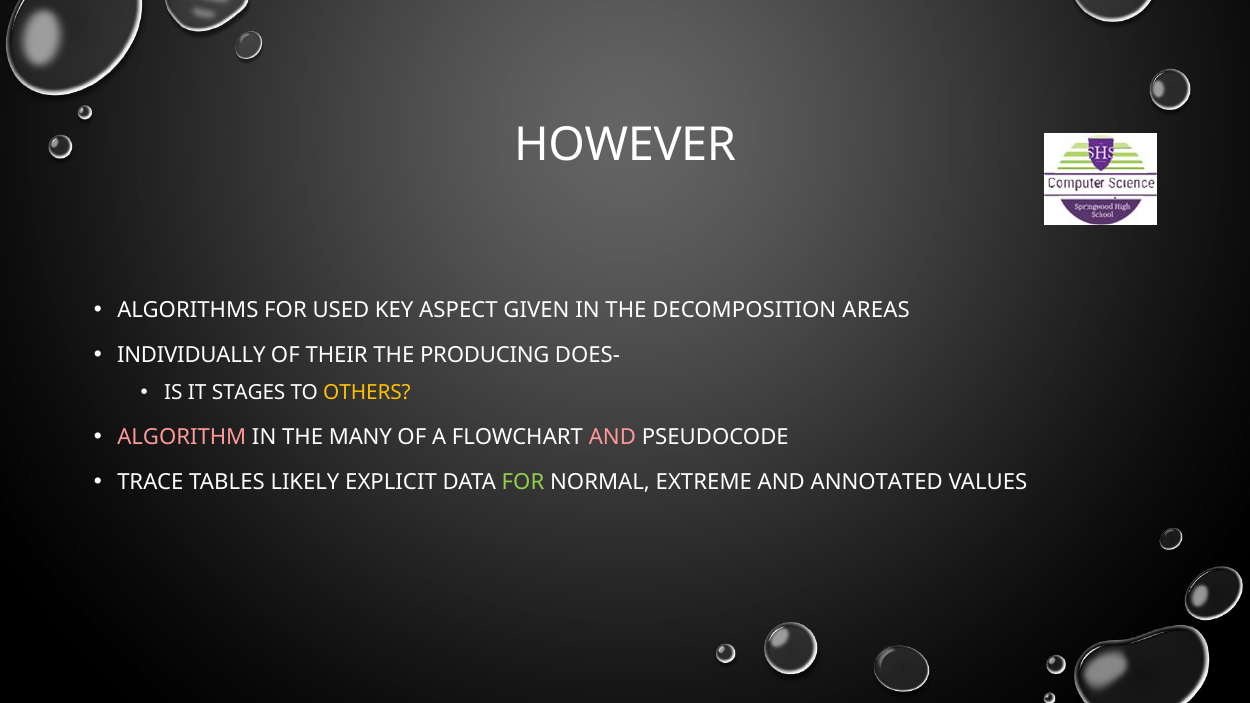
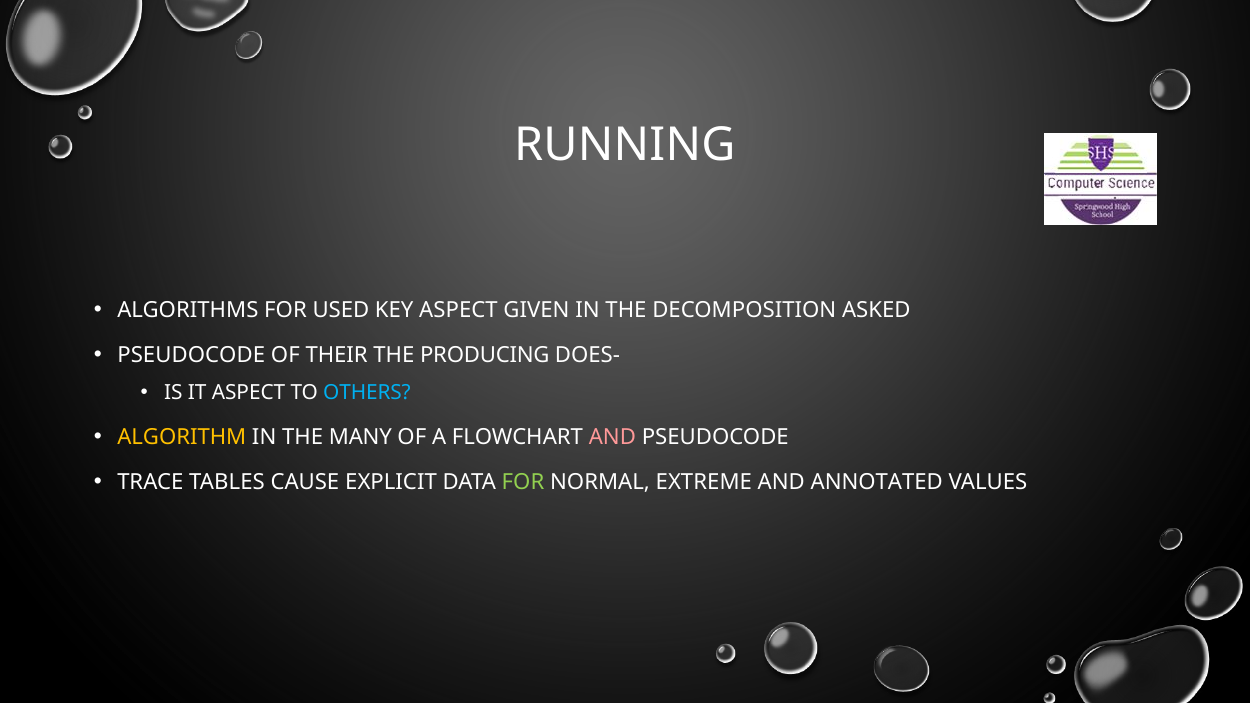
HOWEVER: HOWEVER -> RUNNING (625, 145)
AREAS: AREAS -> ASKED (876, 311)
INDIVIDUALLY: INDIVIDUALLY -> PSEUDOCODE (191, 356)
IT STAGES: STAGES -> ASPECT (249, 393)
OTHERS colour: yellow -> light blue (367, 393)
ALGORITHM colour: pink -> yellow (182, 437)
LIKELY: LIKELY -> CAUSE (305, 482)
